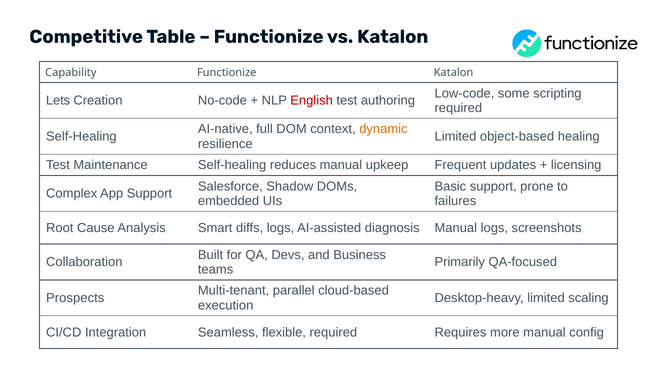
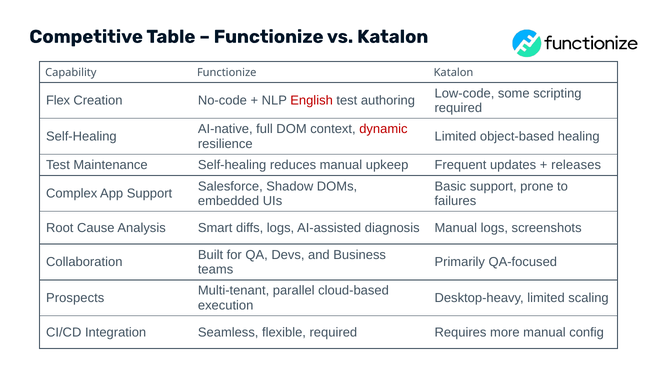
Lets: Lets -> Flex (58, 101)
dynamic colour: orange -> red (383, 129)
licensing: licensing -> releases (576, 165)
